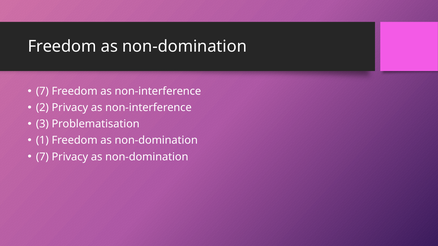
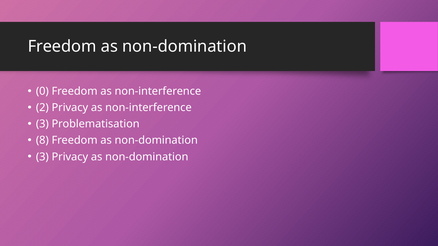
7: 7 -> 0 (42, 91)
1: 1 -> 8 (42, 141)
7: 7 -> 3 (42, 157)
